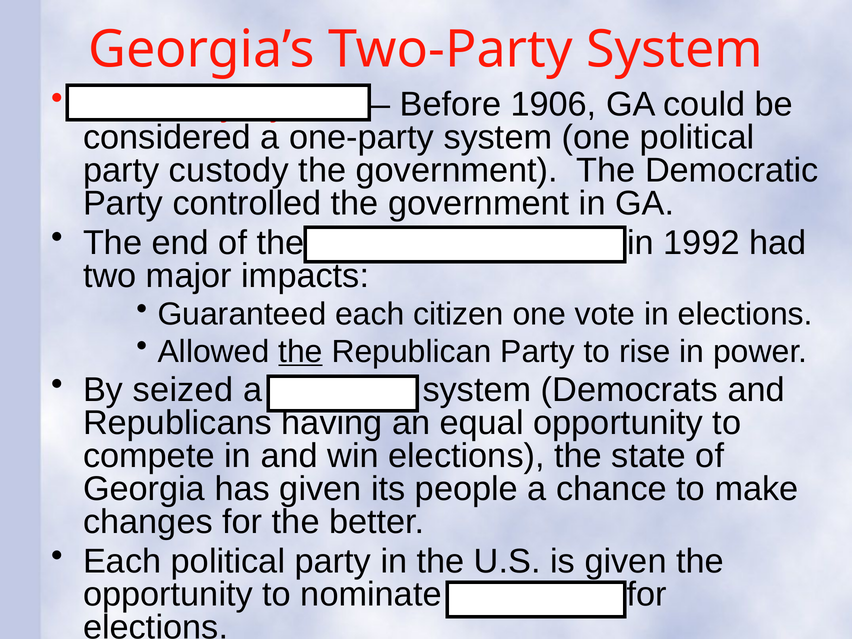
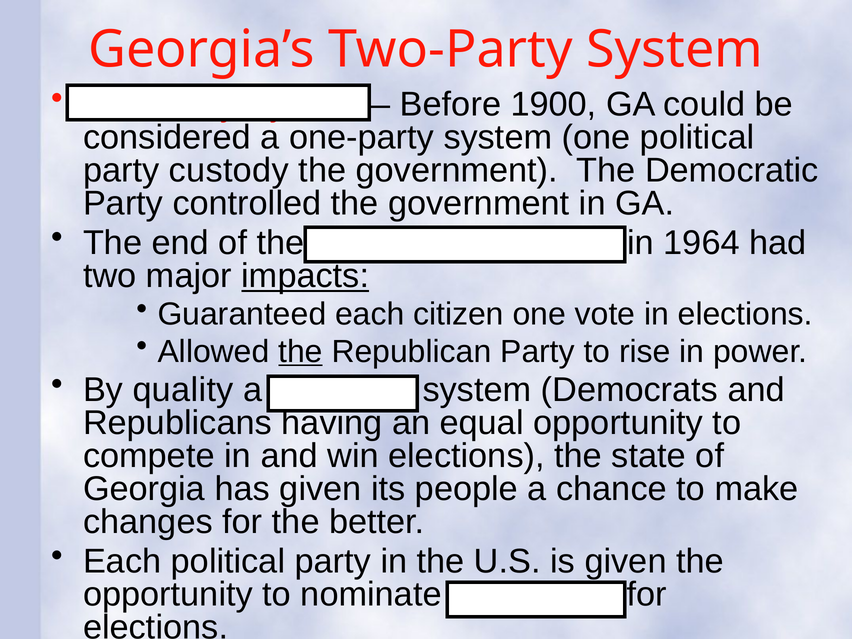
1906: 1906 -> 1900 (554, 105)
1992: 1992 -> 1964 (702, 243)
impacts underline: none -> present (305, 276)
seized: seized -> quality (183, 390)
